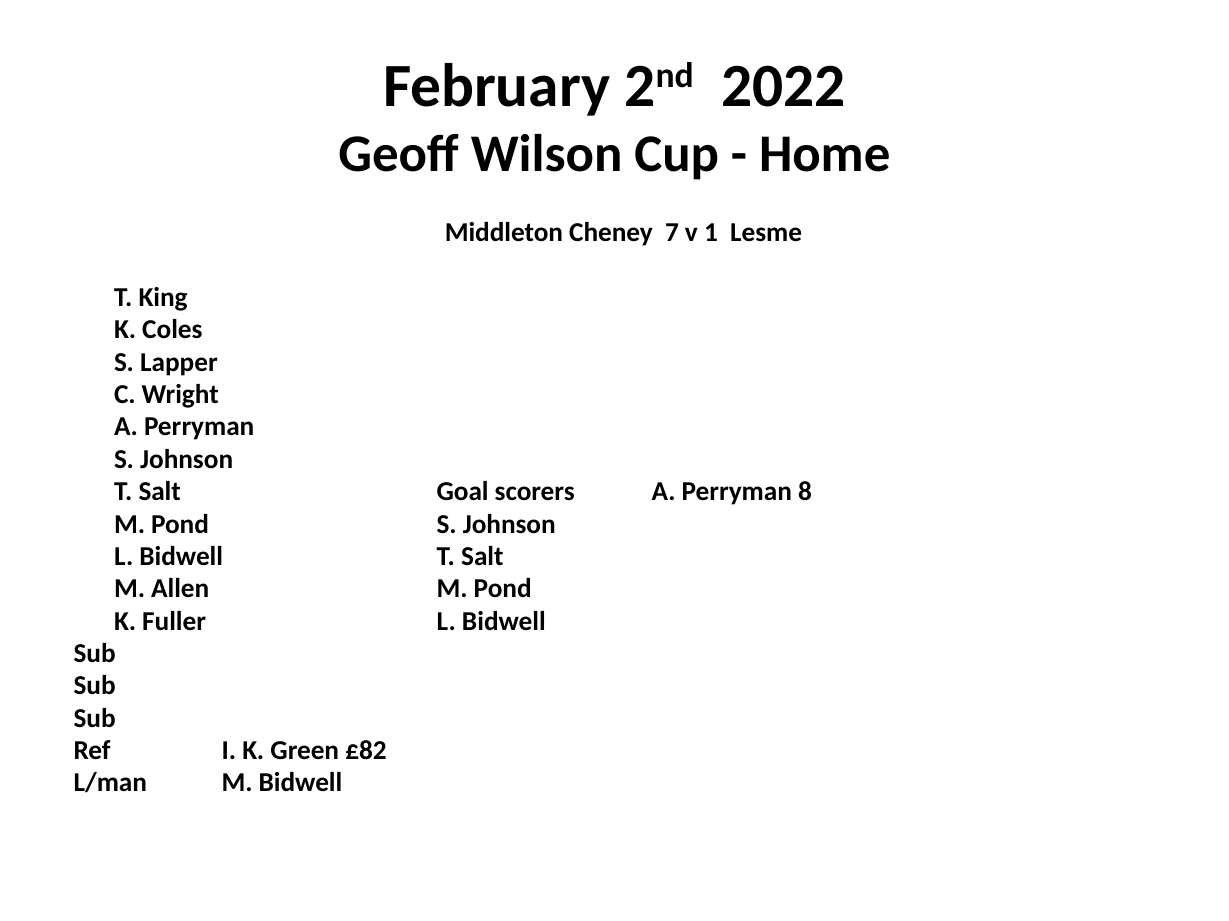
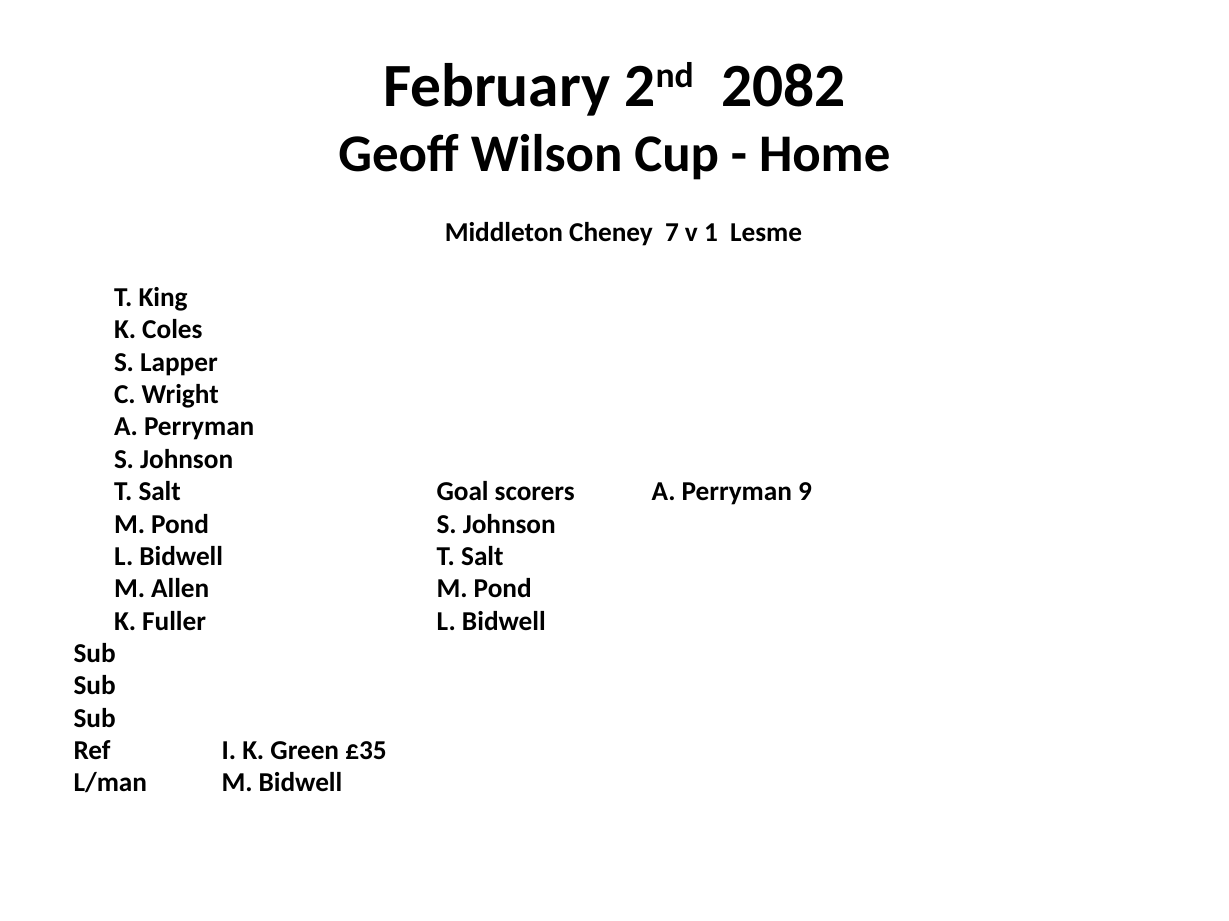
2022: 2022 -> 2082 (783, 86)
8: 8 -> 9 (805, 492)
£82: £82 -> £35 (366, 751)
